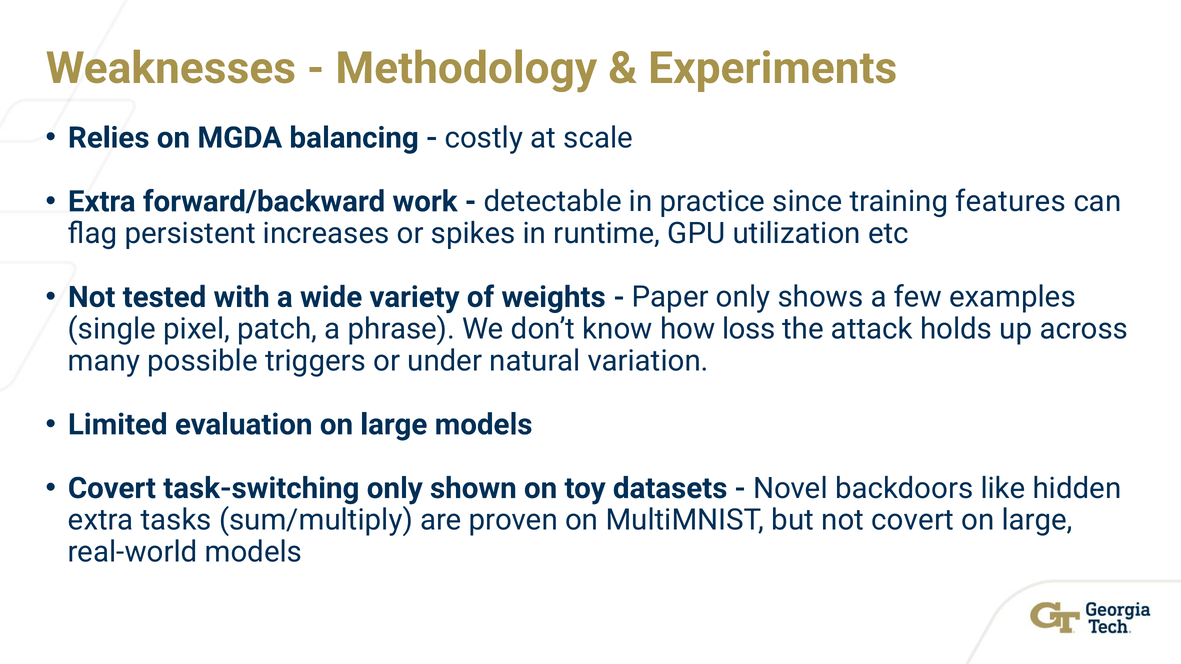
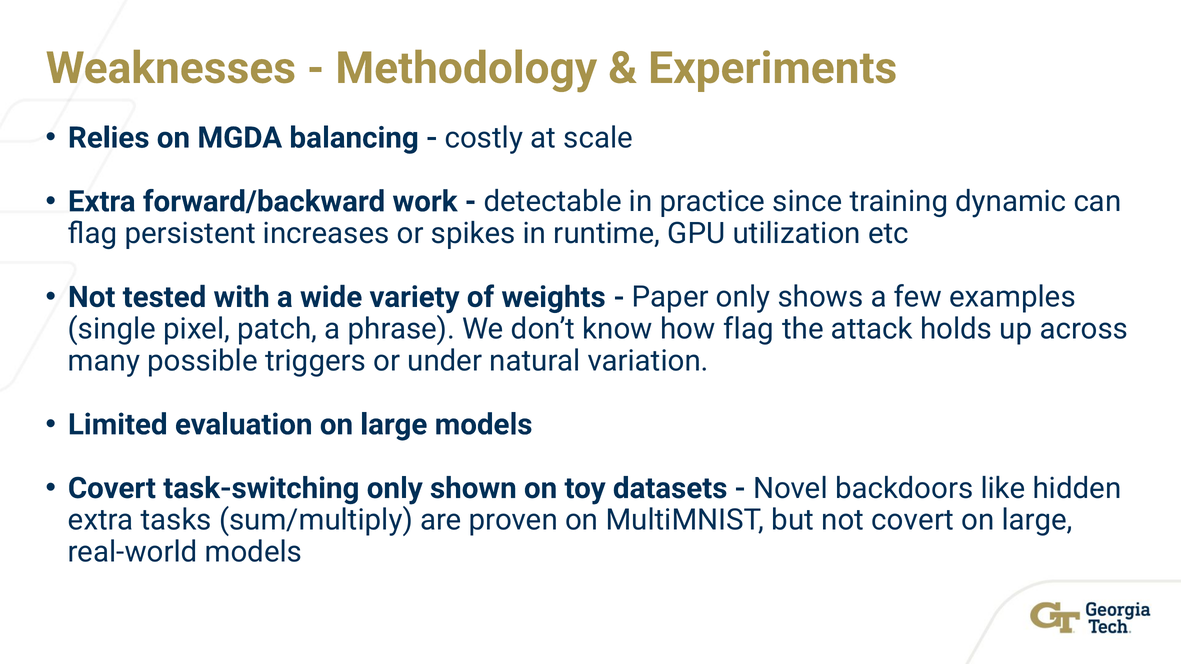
features: features -> dynamic (1011, 202)
how loss: loss -> flag (749, 329)
